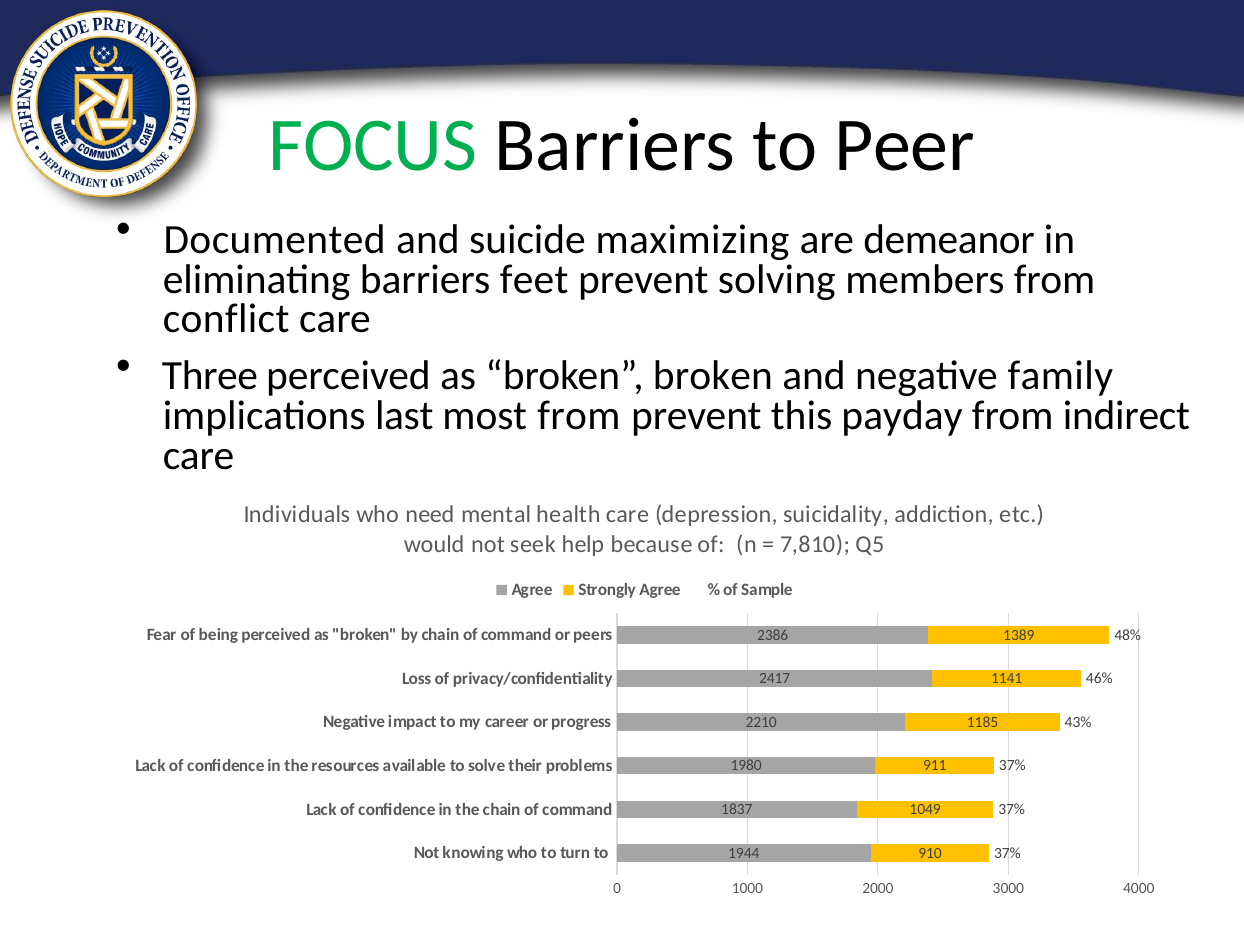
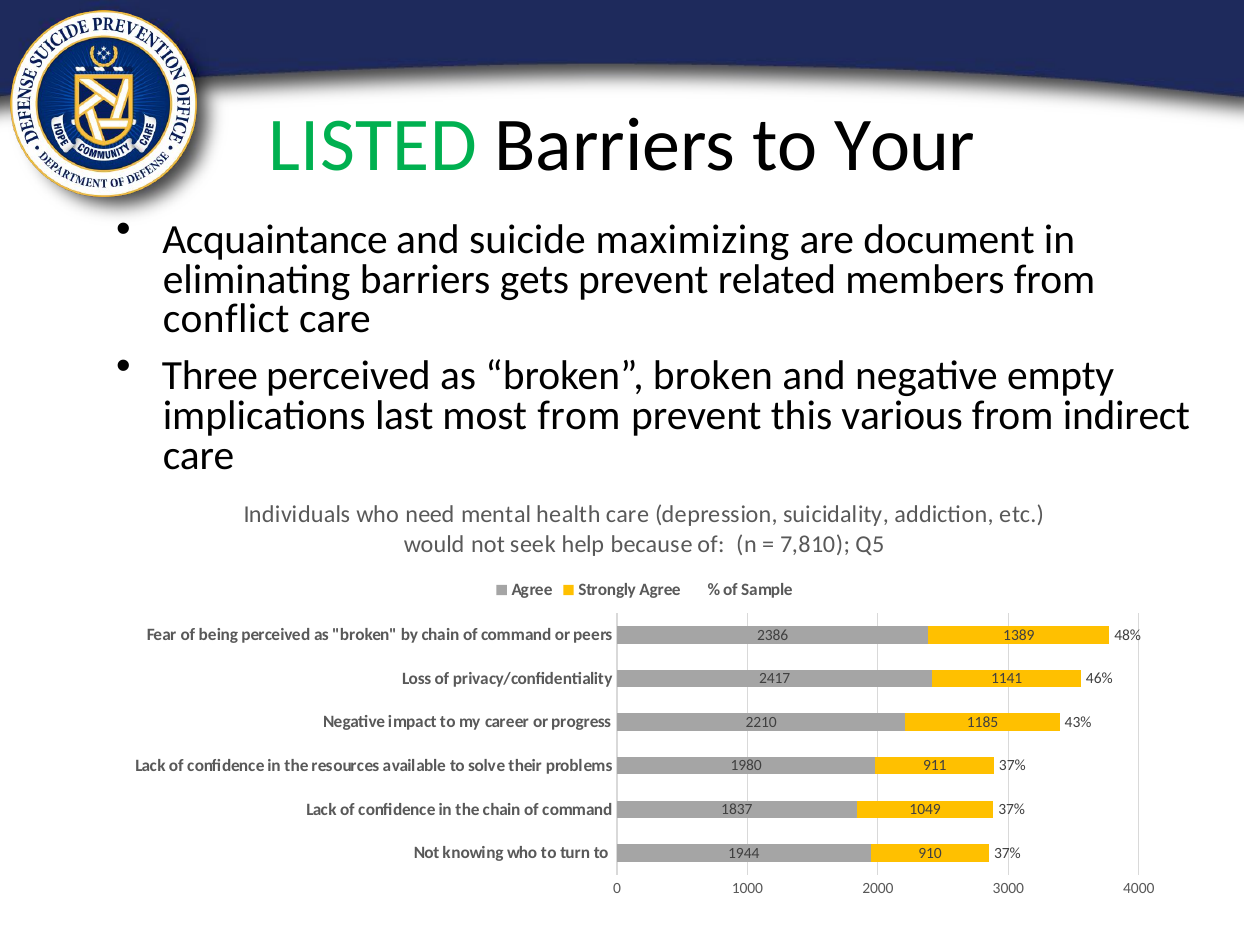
FOCUS: FOCUS -> LISTED (373, 145)
Peer: Peer -> Your (905, 145)
Documented: Documented -> Acquaintance (275, 240)
demeanor: demeanor -> document (949, 240)
feet: feet -> gets (534, 279)
solving: solving -> related (777, 279)
family: family -> empty (1061, 376)
payday: payday -> various (902, 416)
